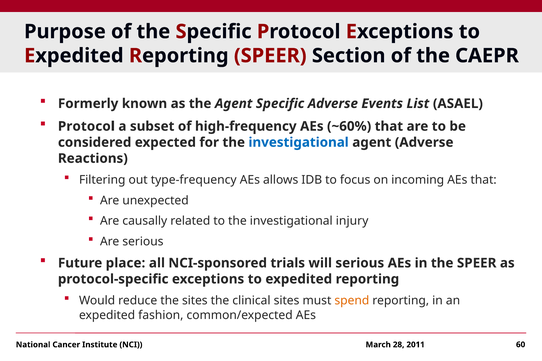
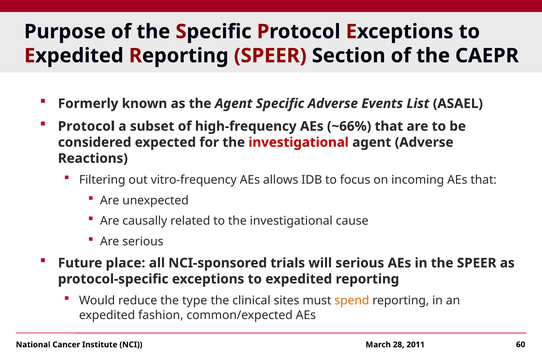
~60%: ~60% -> ~66% (349, 126)
investigational colour: blue -> red (299, 142)
type-frequency: type-frequency -> vitro-frequency (194, 180)
injury: injury -> cause (352, 221)
the sites: sites -> type (195, 301)
